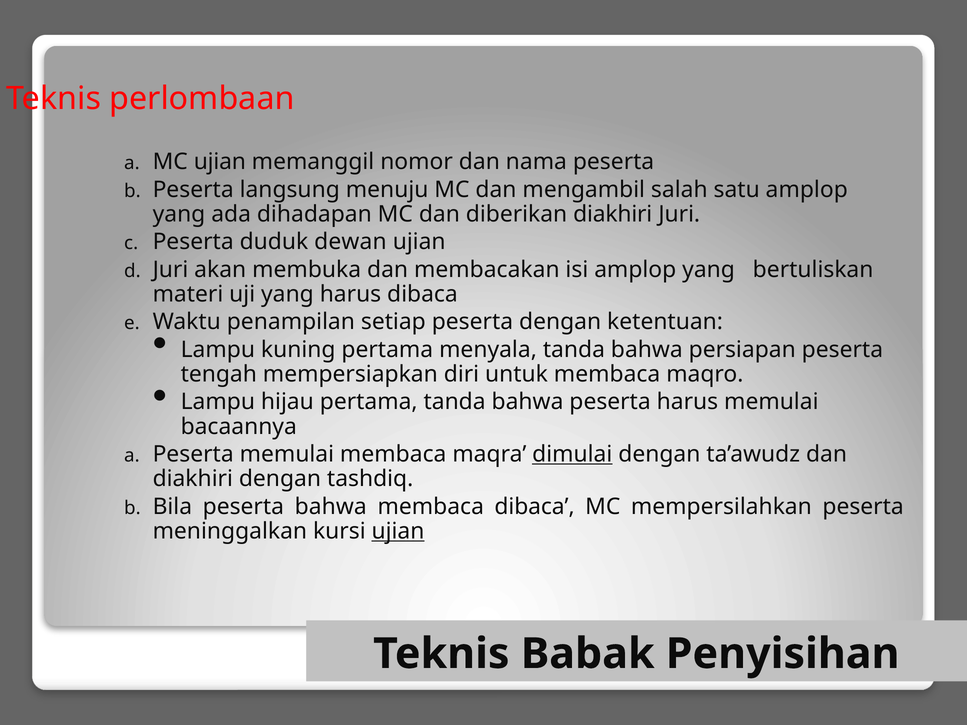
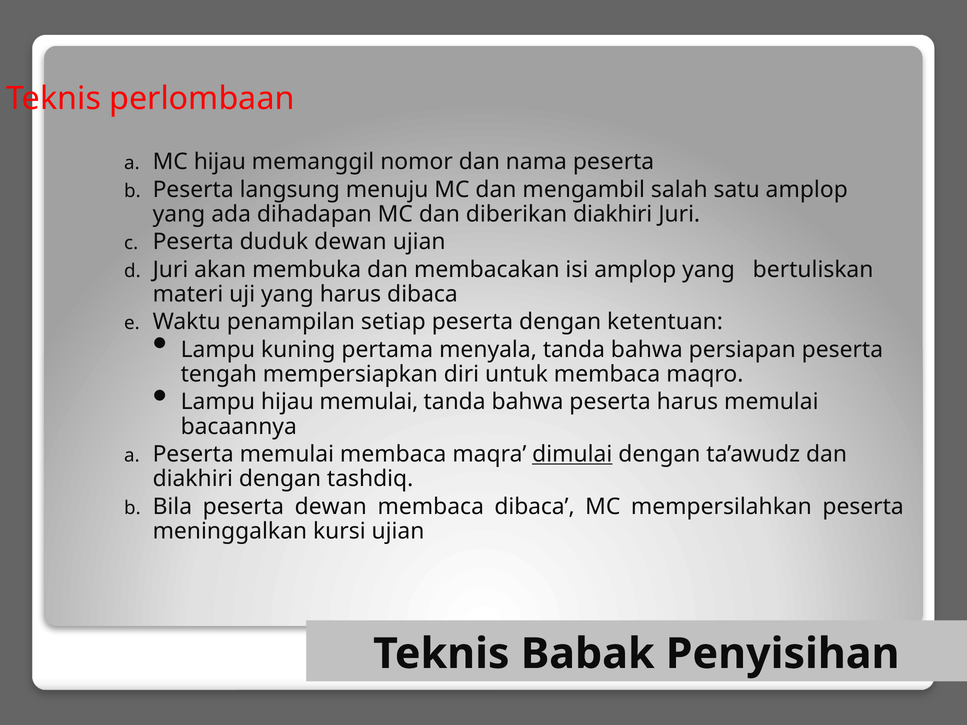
MC ujian: ujian -> hijau (220, 162)
hijau pertama: pertama -> memulai (369, 402)
peserta bahwa: bahwa -> dewan (331, 507)
ujian underline: present -> none (398, 531)
